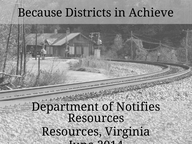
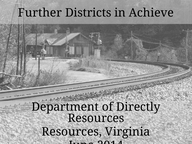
Because: Because -> Further (40, 13)
Notifies: Notifies -> Directly (138, 107)
